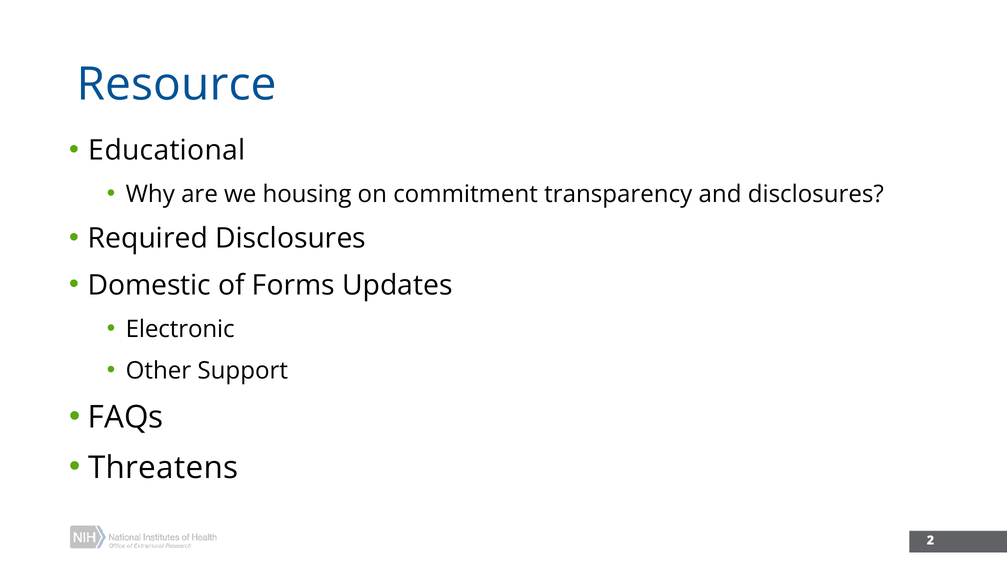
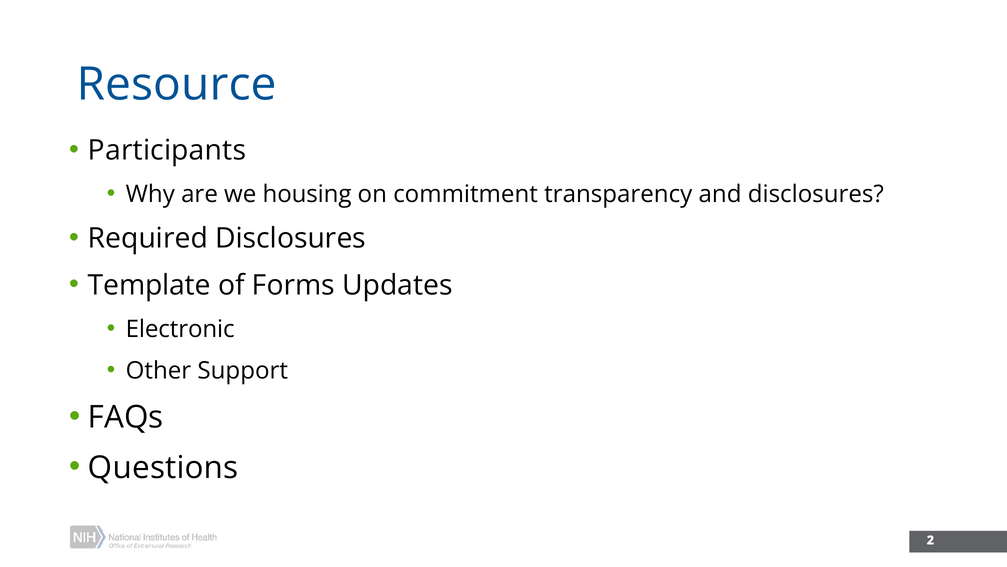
Educational: Educational -> Participants (167, 150)
Domestic: Domestic -> Template (149, 285)
Threatens: Threatens -> Questions (163, 467)
